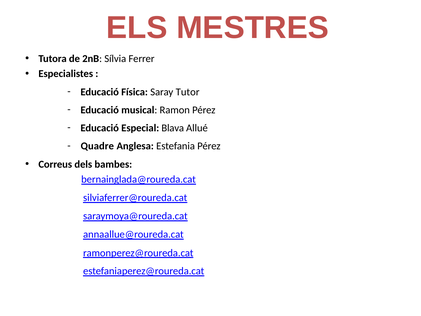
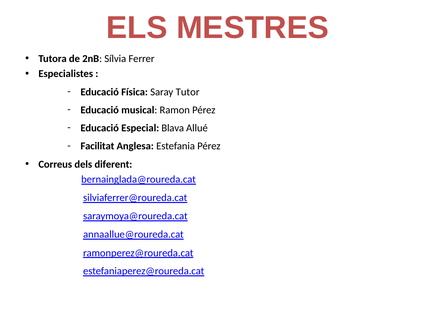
Quadre: Quadre -> Facilitat (97, 146)
bambes: bambes -> diferent (113, 164)
